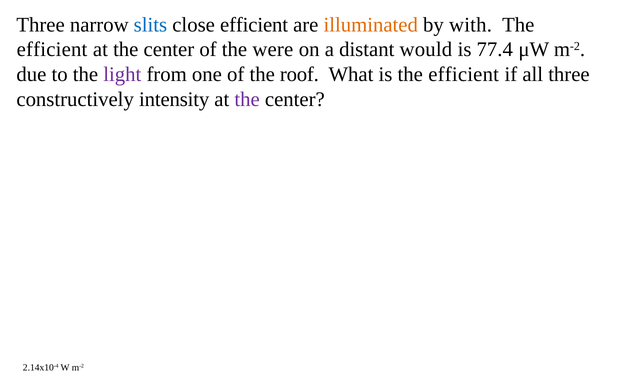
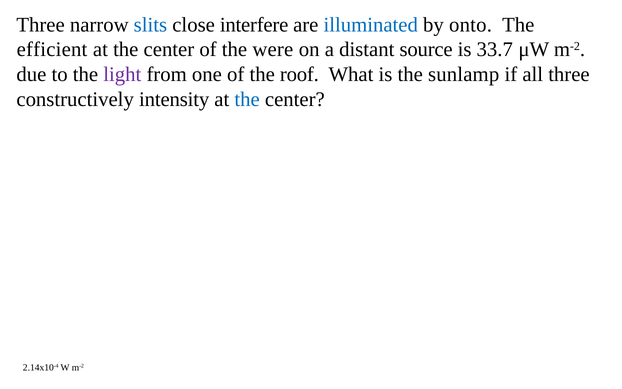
close efficient: efficient -> interfere (254, 25)
illuminated colour: orange -> blue (371, 25)
with: with -> onto (471, 25)
would: would -> source (426, 50)
77.4: 77.4 -> 33.7 (495, 50)
is the efficient: efficient -> sunlamp (464, 74)
the colour: purple -> blue (247, 99)
